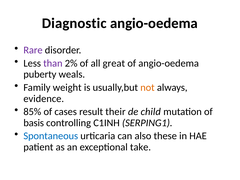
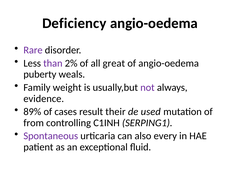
Diagnostic: Diagnostic -> Deficiency (74, 23)
not colour: orange -> purple (147, 87)
85%: 85% -> 89% (32, 112)
child: child -> used (151, 112)
basis: basis -> from (34, 123)
Spontaneous colour: blue -> purple (51, 136)
these: these -> every (165, 136)
take: take -> ﬂuid (141, 147)
